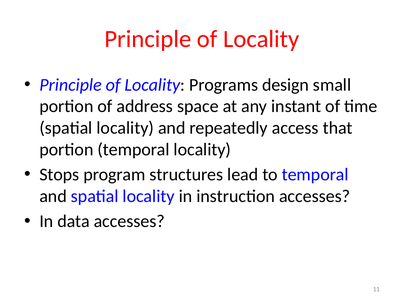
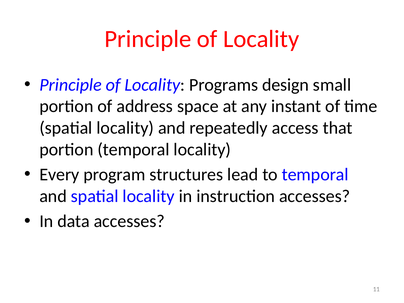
Stops: Stops -> Every (59, 175)
